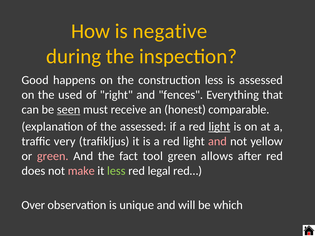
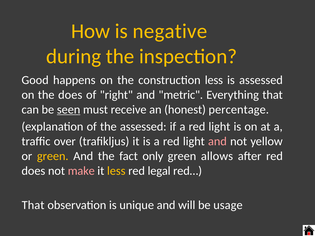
the used: used -> does (70, 95)
fences: fences -> metric (181, 95)
comparable: comparable -> percentage (239, 110)
light underline: present -> none (219, 127)
very: very -> over (65, 141)
green colour: pink -> yellow (53, 156)
tool: tool -> only (153, 156)
less colour: light green -> yellow (116, 171)
Over: Over -> That (33, 205)
which: which -> usage (228, 205)
